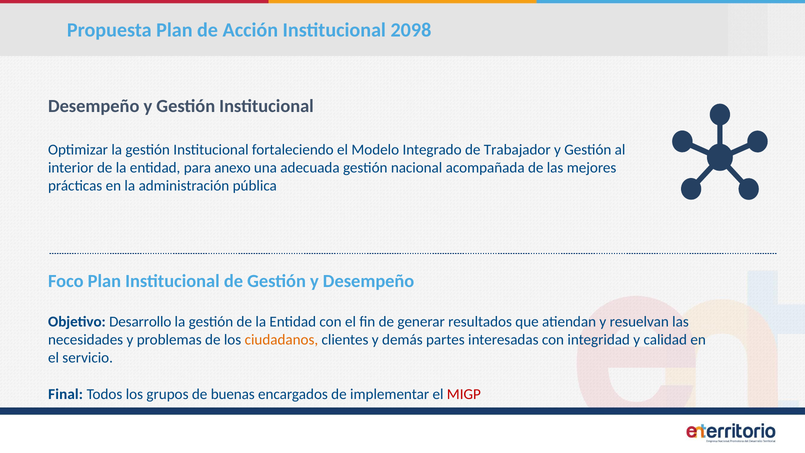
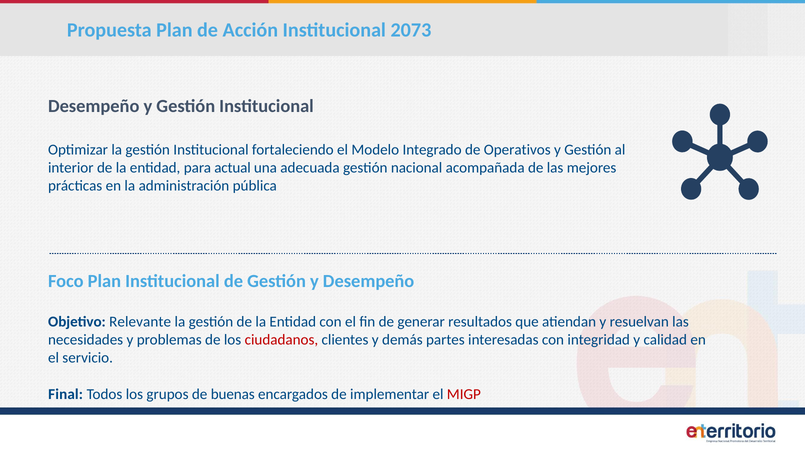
2098: 2098 -> 2073 (411, 30)
Trabajador: Trabajador -> Operativos (517, 150)
anexo: anexo -> actual (233, 168)
Desarrollo: Desarrollo -> Relevante (140, 321)
ciudadanos colour: orange -> red (281, 340)
